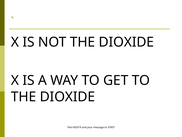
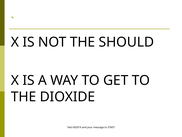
NOT THE DIOXIDE: DIOXIDE -> SHOULD (126, 42)
